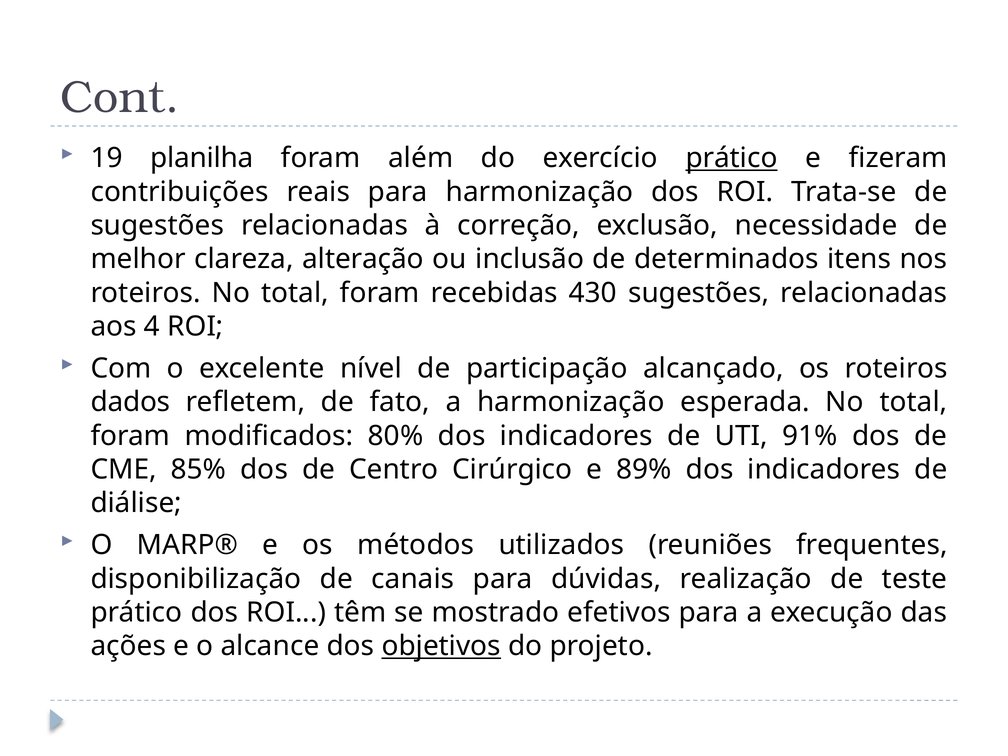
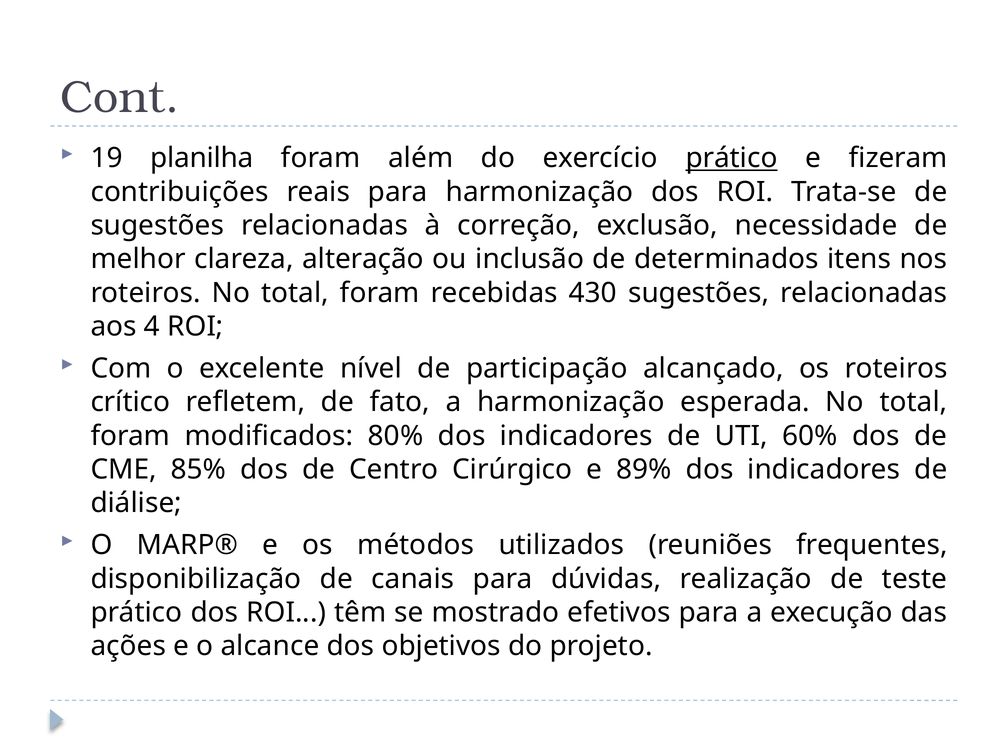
dados: dados -> crítico (130, 402)
91%: 91% -> 60% (810, 436)
objetivos underline: present -> none (441, 646)
